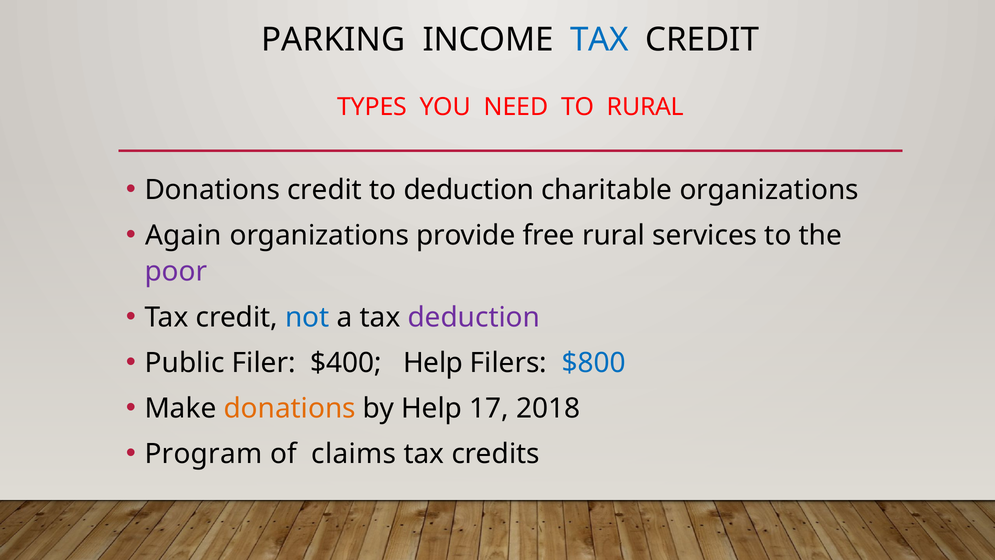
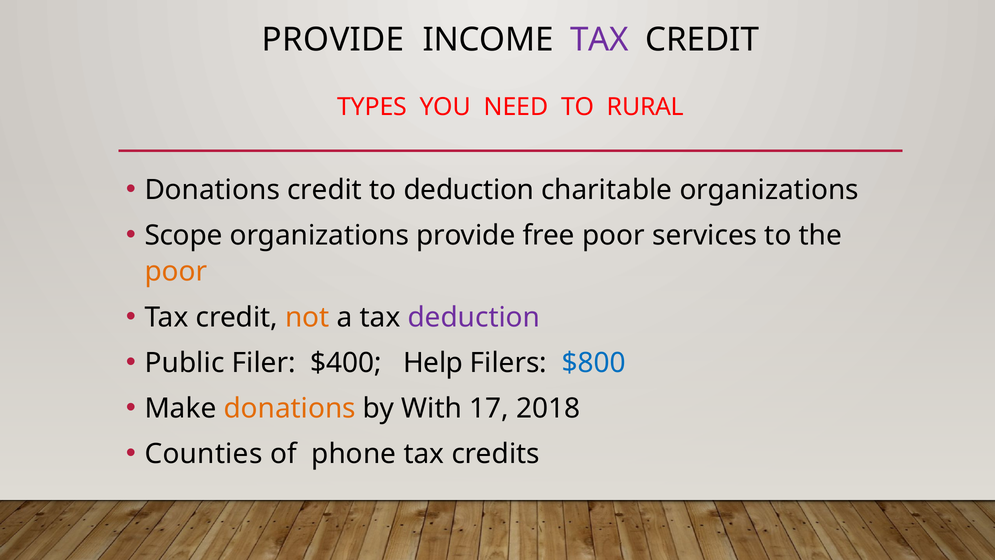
PARKING: PARKING -> PROVIDE (333, 40)
TAX colour: blue -> purple (600, 40)
Again: Again -> Scope (184, 235)
free rural: rural -> poor (614, 235)
poor colour: purple -> orange (176, 272)
not colour: blue -> orange (307, 317)
by Help: Help -> With (432, 408)
Program: Program -> Counties (204, 454)
claims: claims -> phone (354, 454)
